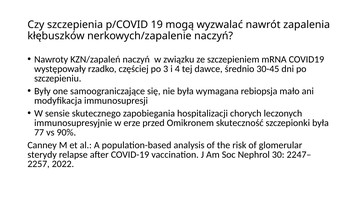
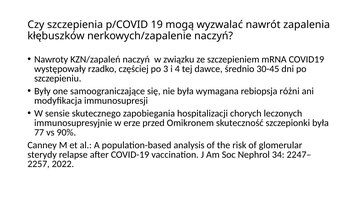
mało: mało -> różni (290, 91)
30: 30 -> 34 (278, 155)
